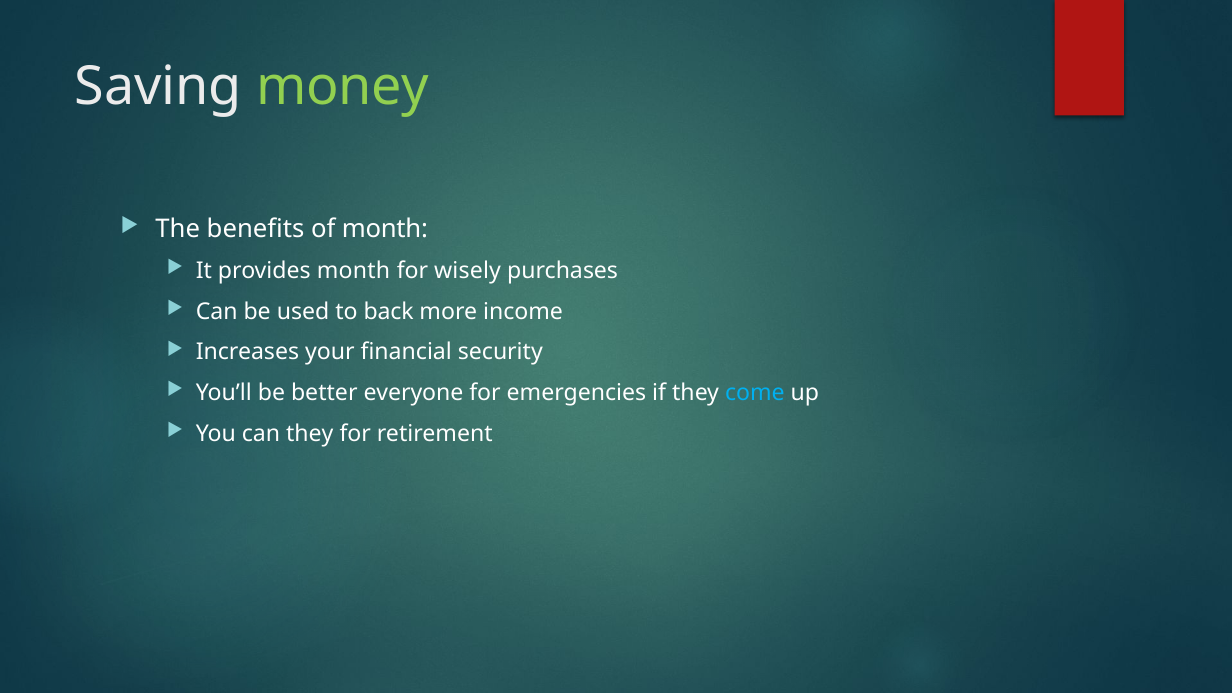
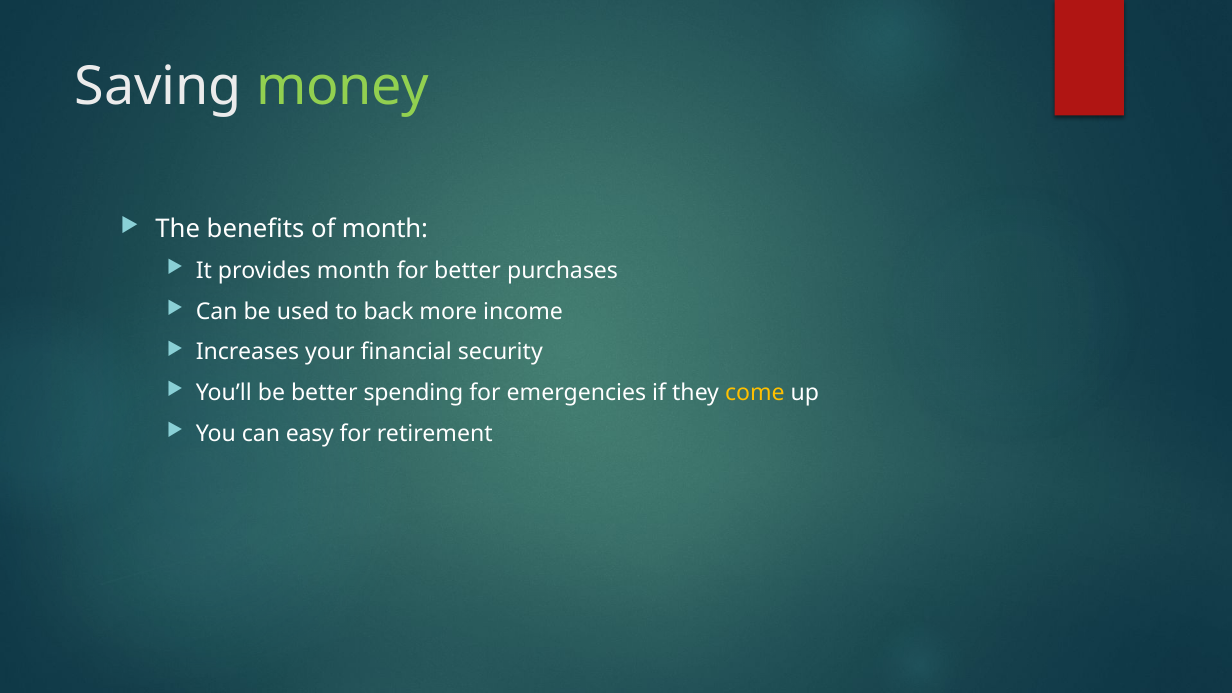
for wisely: wisely -> better (468, 271)
everyone: everyone -> spending (413, 393)
come colour: light blue -> yellow (755, 393)
can they: they -> easy (310, 433)
